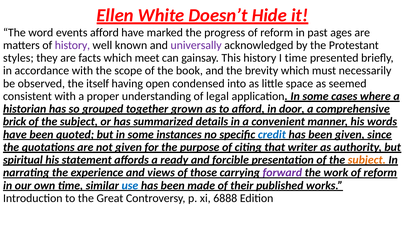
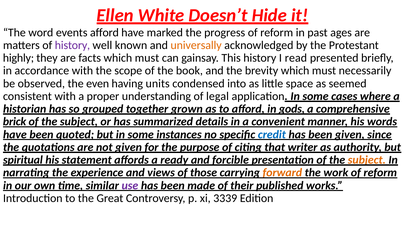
universally colour: purple -> orange (196, 45)
styles: styles -> highly (18, 58)
facts which meet: meet -> must (147, 58)
I time: time -> read (296, 58)
itself: itself -> even (98, 83)
open: open -> units (158, 83)
door: door -> gods (292, 109)
forward colour: purple -> orange (282, 173)
use colour: blue -> purple (130, 185)
6888: 6888 -> 3339 (225, 198)
